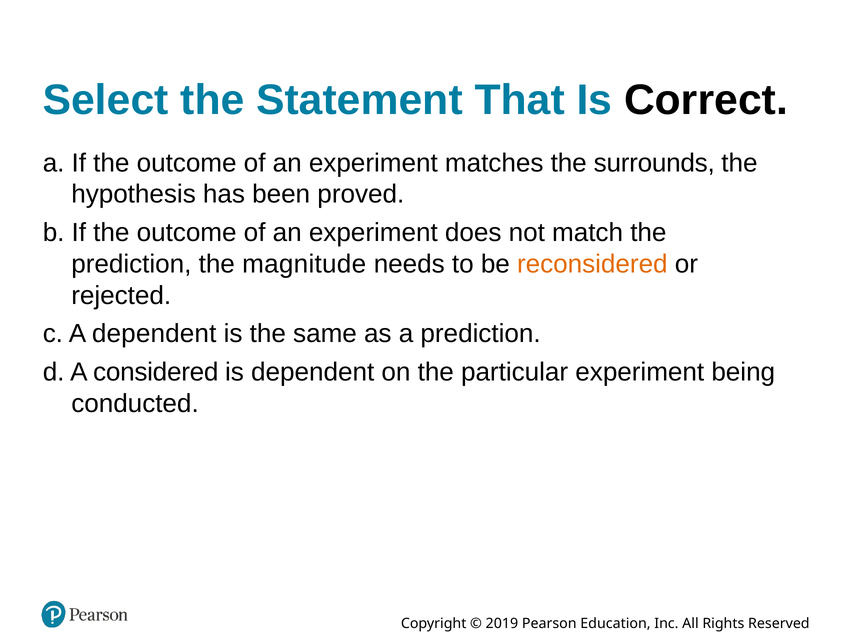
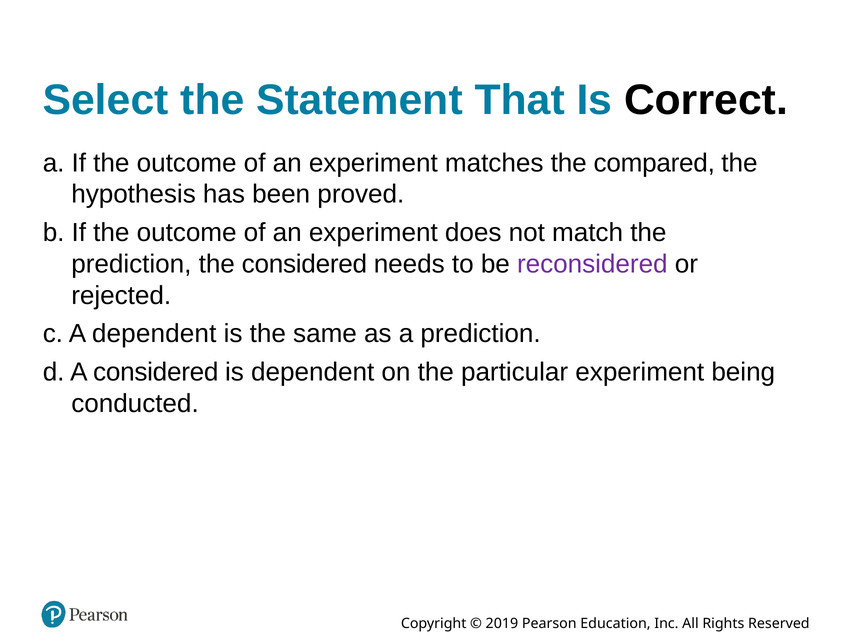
surrounds: surrounds -> compared (654, 163)
the magnitude: magnitude -> considered (304, 264)
reconsidered colour: orange -> purple (592, 264)
